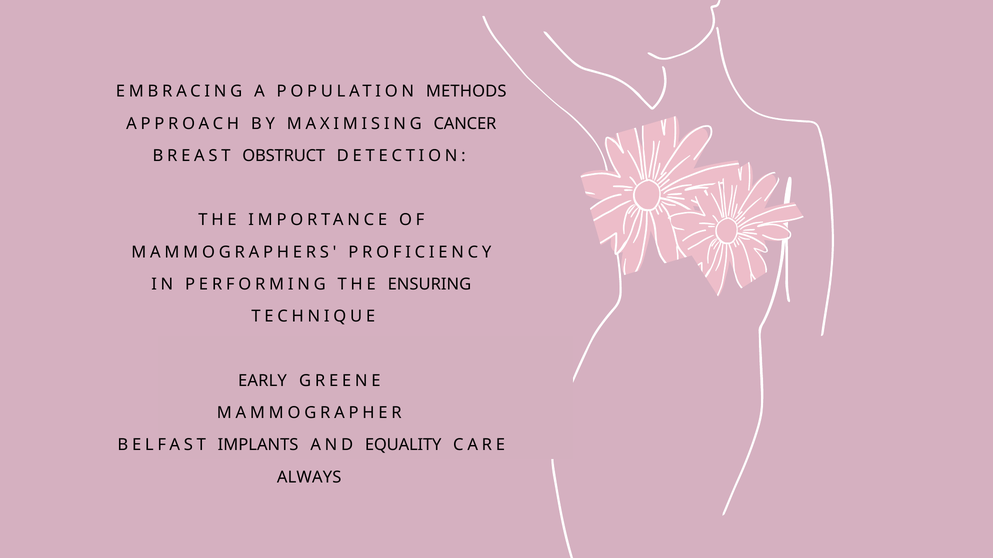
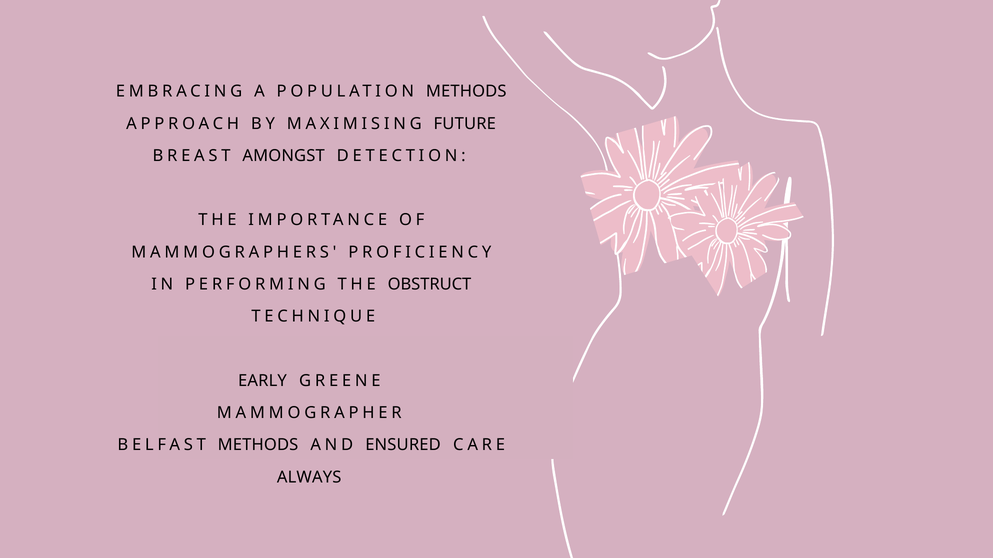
CANCER: CANCER -> FUTURE (465, 124)
OBSTRUCT: OBSTRUCT -> AMONGST (284, 156)
ENSURING: ENSURING -> OBSTRUCT (429, 285)
BELFAST IMPLANTS: IMPLANTS -> METHODS (258, 445)
EQUALITY: EQUALITY -> ENSURED (403, 445)
